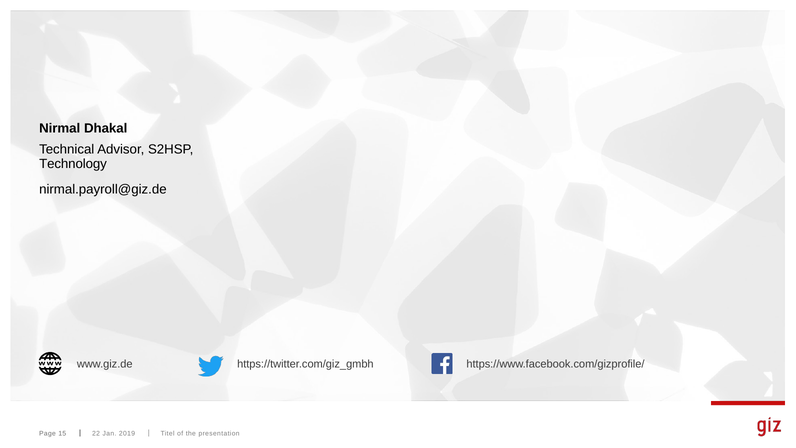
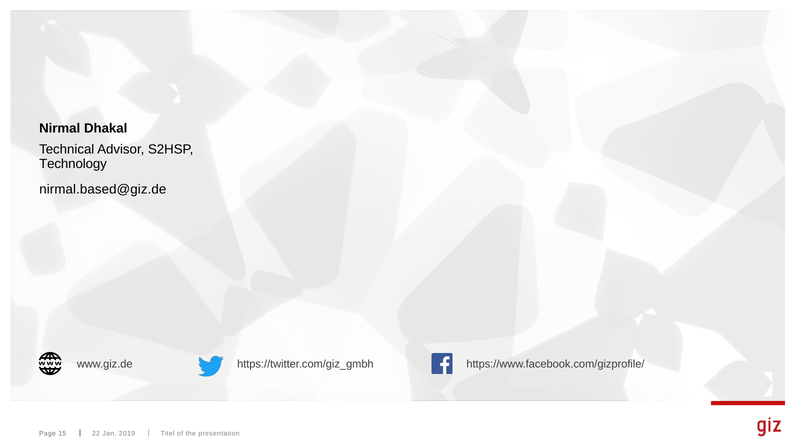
nirmal.payroll@giz.de: nirmal.payroll@giz.de -> nirmal.based@giz.de (103, 189)
